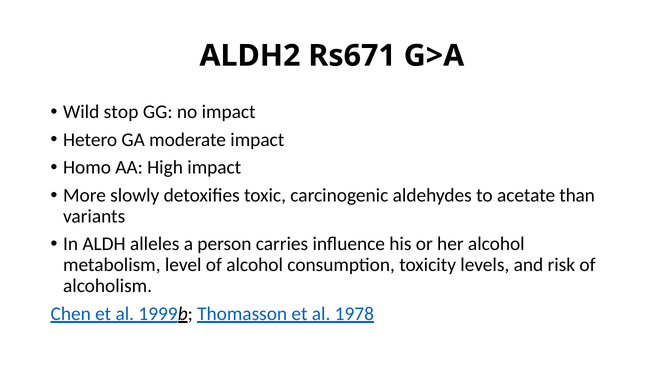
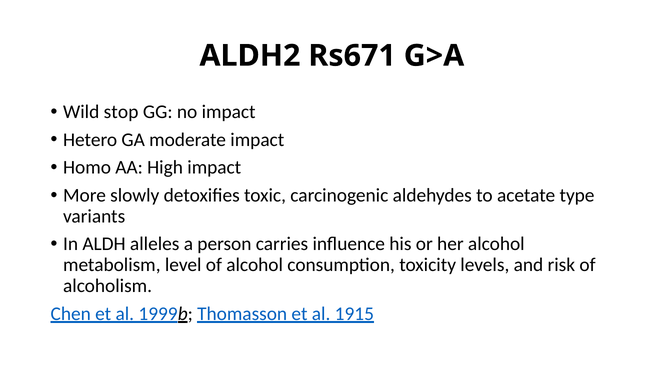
than: than -> type (577, 196)
1978: 1978 -> 1915 (354, 314)
